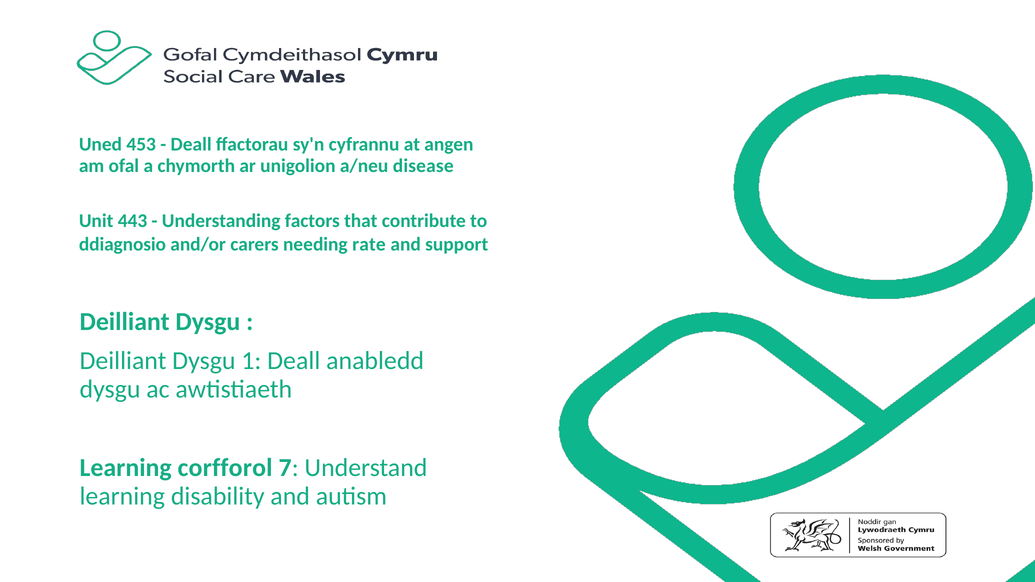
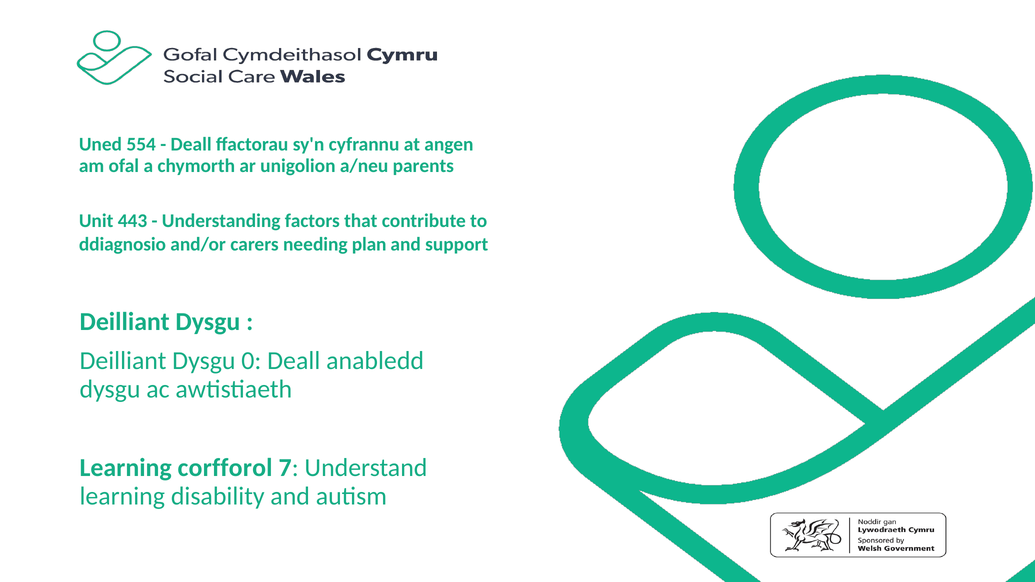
453: 453 -> 554 (141, 144)
disease: disease -> parents (423, 166)
rate: rate -> plan (369, 244)
1: 1 -> 0 (251, 361)
